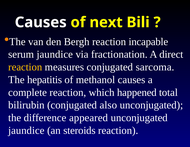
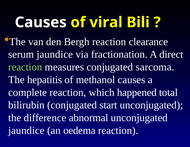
next: next -> viral (106, 22)
incapable: incapable -> clearance (148, 42)
reaction colour: yellow -> light green (25, 67)
also: also -> start (108, 105)
appeared: appeared -> abnormal (89, 118)
steroids: steroids -> oedema (79, 130)
